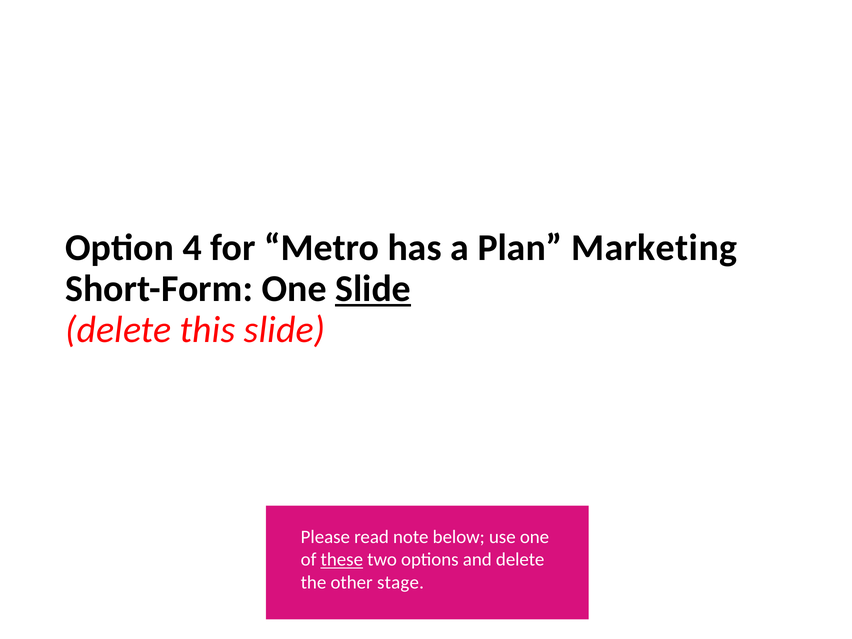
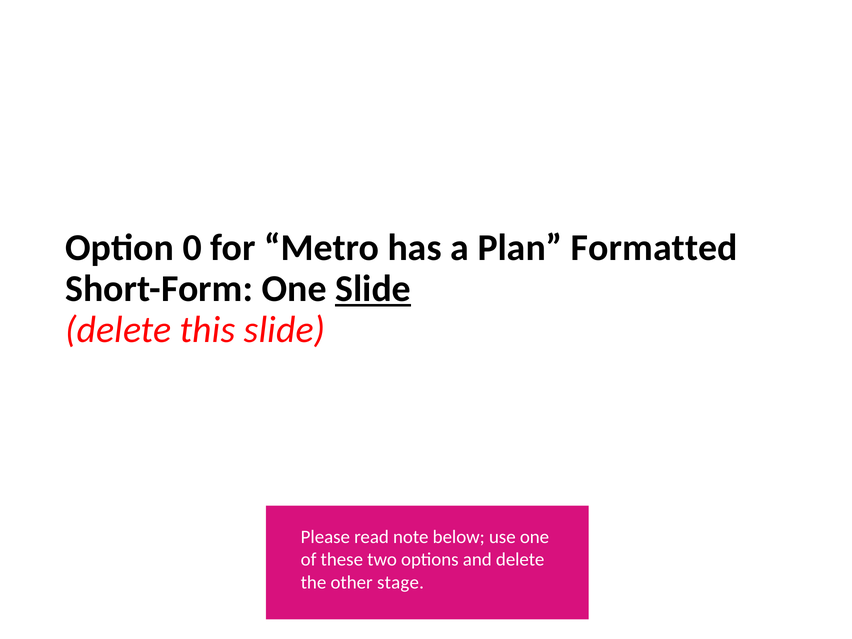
4: 4 -> 0 (192, 248)
Marketing: Marketing -> Formatted (654, 248)
these underline: present -> none (342, 560)
